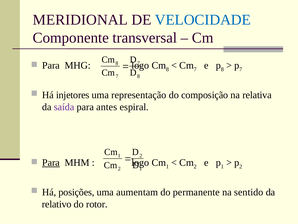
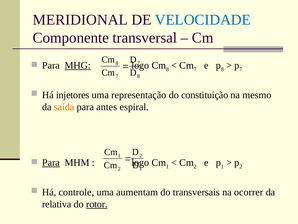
MHG underline: none -> present (78, 65)
composição: composição -> constituição (205, 95)
relativa: relativa -> mesmo (257, 95)
saída colour: purple -> orange (64, 107)
posições: posições -> controle (76, 192)
permanente: permanente -> transversais (196, 192)
sentido: sentido -> ocorrer (249, 192)
relativo: relativo -> relativa (57, 204)
rotor underline: none -> present (97, 204)
